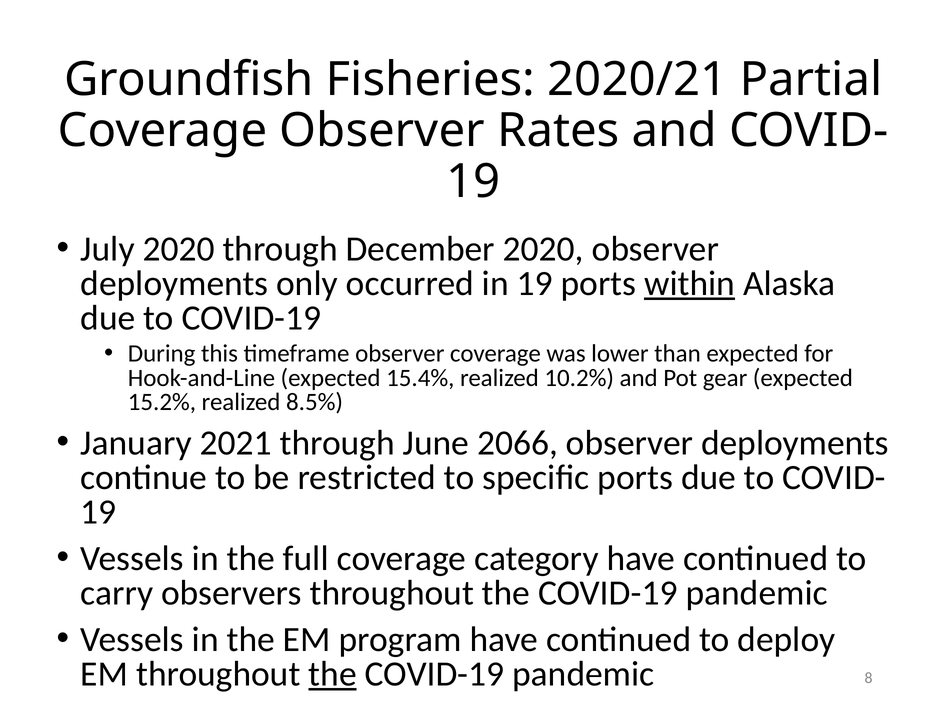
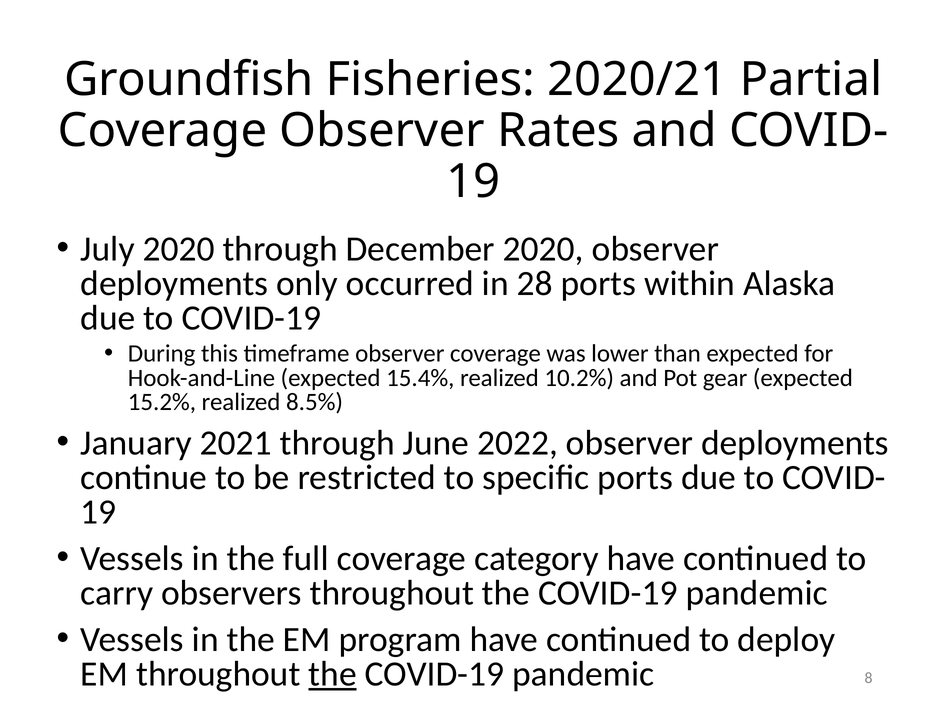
in 19: 19 -> 28 (535, 284)
within underline: present -> none (690, 284)
2066: 2066 -> 2022 (518, 443)
